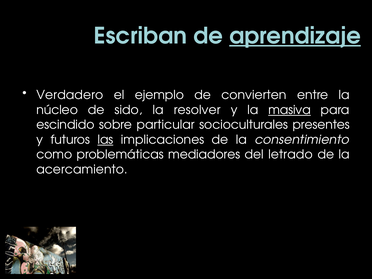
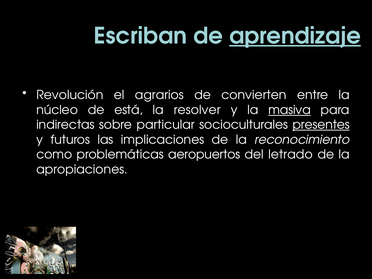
Verdadero: Verdadero -> Revolución (70, 95)
ejemplo: ejemplo -> agrarios (159, 95)
sido: sido -> está (129, 110)
escindido: escindido -> indirectas (65, 125)
presentes underline: none -> present (321, 125)
las underline: present -> none (105, 140)
consentimiento: consentimiento -> reconocimiento (302, 140)
mediadores: mediadores -> aeropuertos (204, 155)
acercamiento: acercamiento -> apropiaciones (82, 170)
